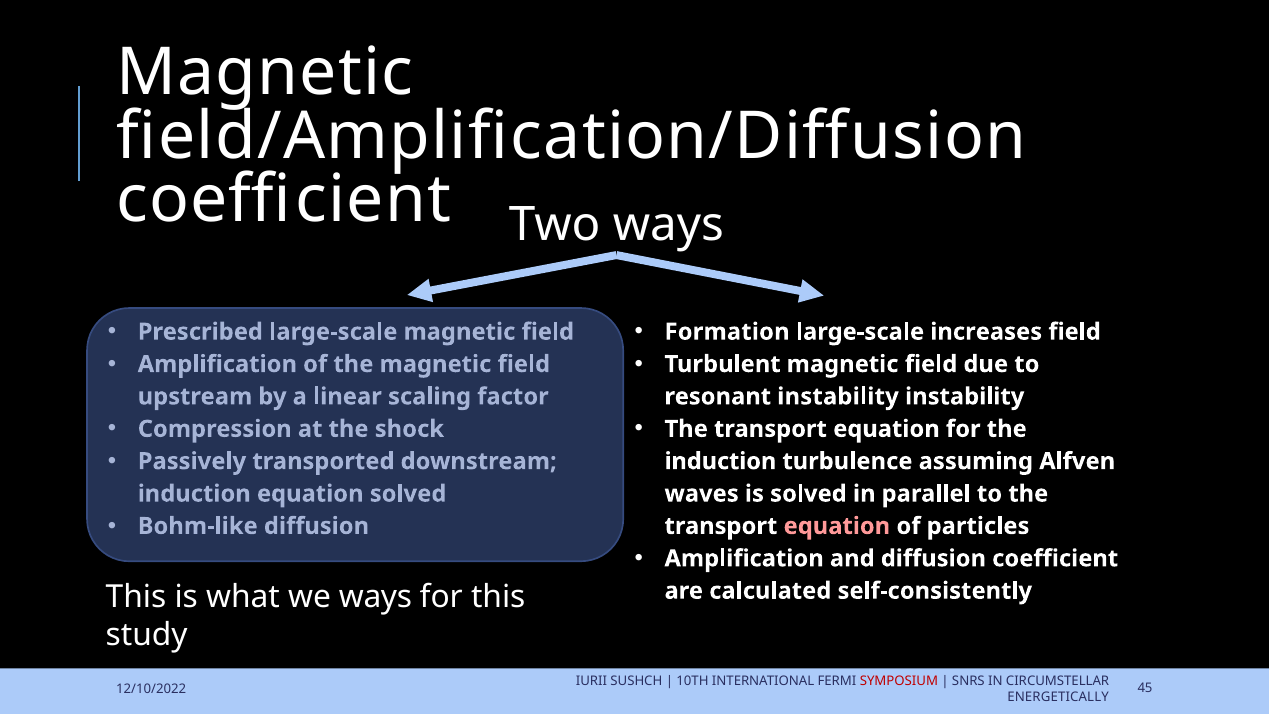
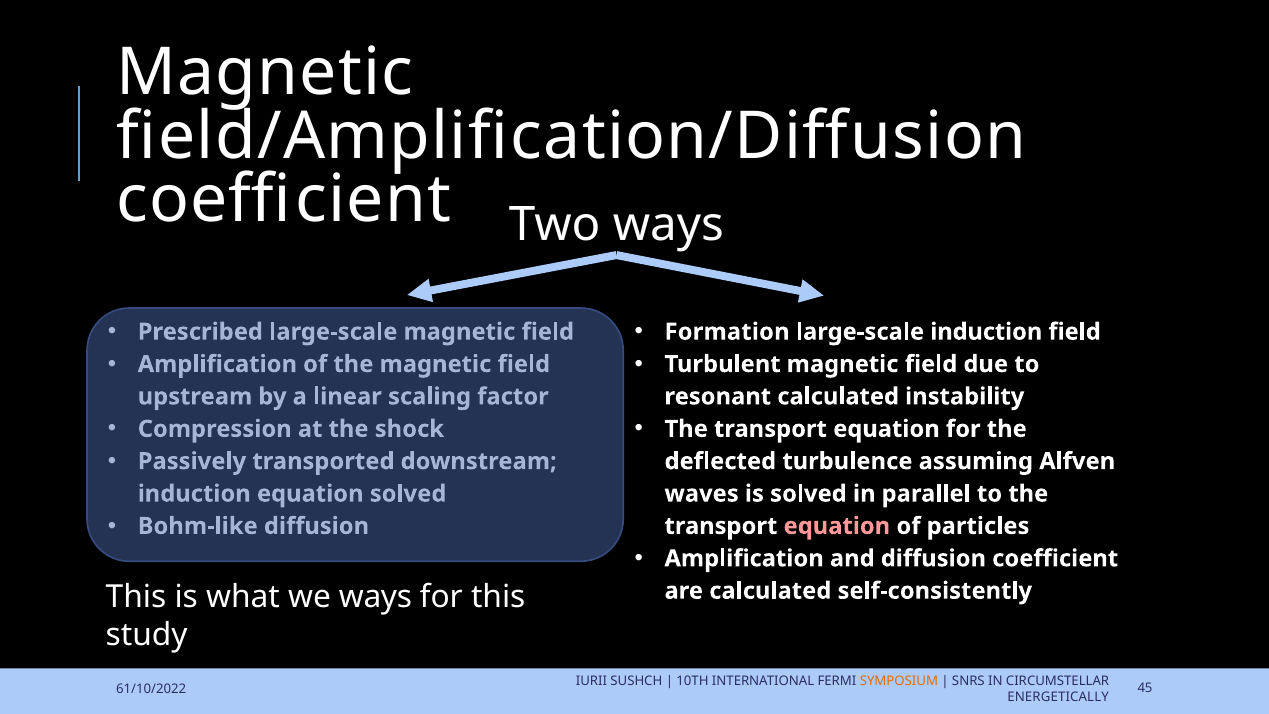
large-scale increases: increases -> induction (986, 332)
resonant instability: instability -> calculated (838, 396)
induction: induction -> deflected (720, 461)
SYMPOSIUM colour: red -> orange (899, 681)
12/10/2022: 12/10/2022 -> 61/10/2022 (151, 689)
